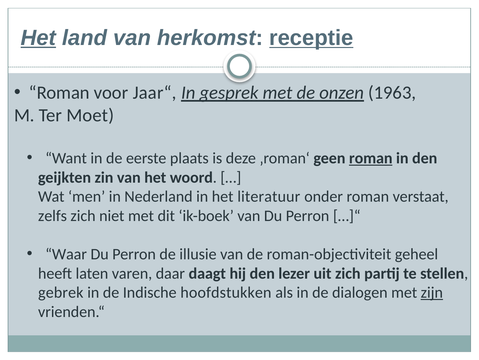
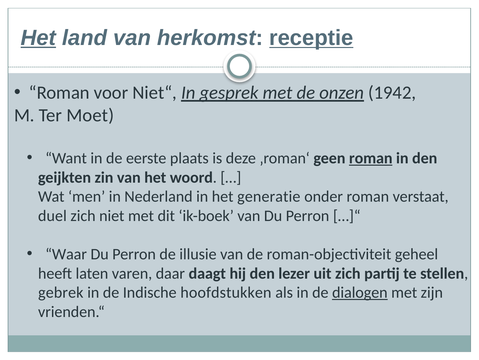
Jaar“: Jaar“ -> Niet“ (155, 93)
1963: 1963 -> 1942 (392, 93)
literatuur: literatuur -> generatie (269, 196)
zelfs: zelfs -> duel (52, 215)
dialogen underline: none -> present (360, 292)
zijn underline: present -> none (432, 292)
